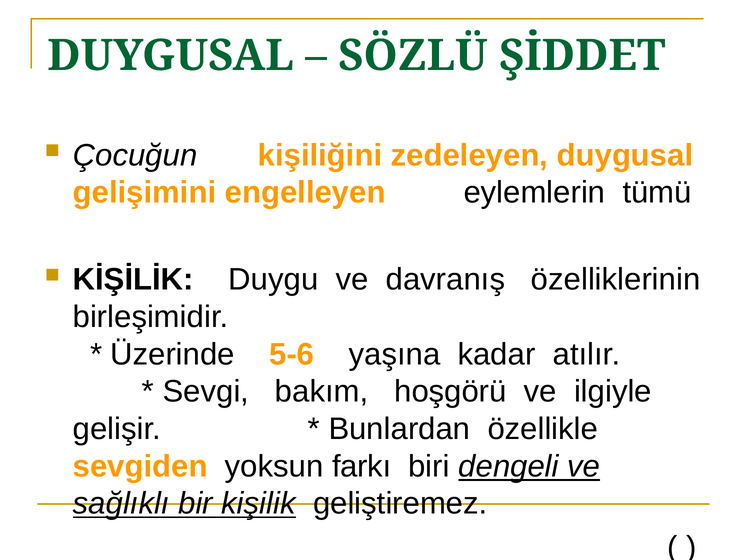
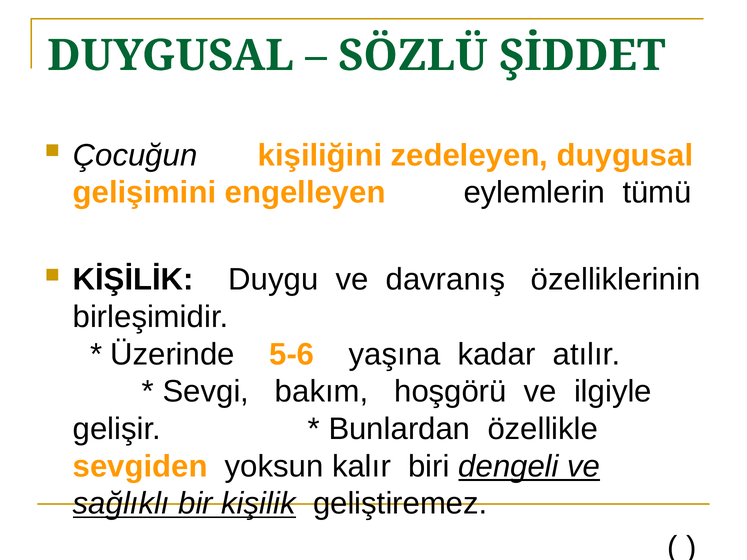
farkı: farkı -> kalır (361, 467)
